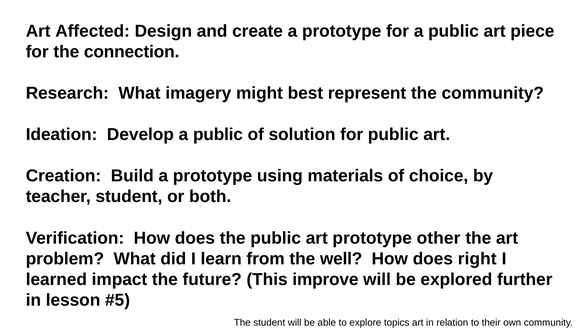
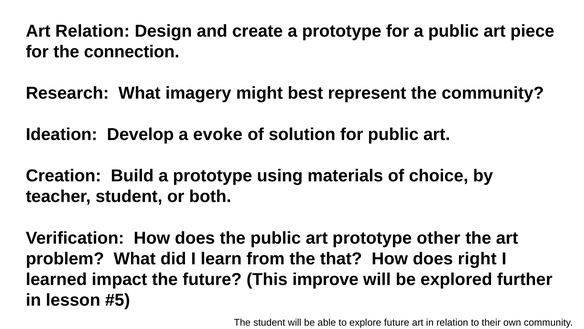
Art Affected: Affected -> Relation (93, 31)
Develop a public: public -> evoke (218, 134)
well: well -> that (341, 258)
explore topics: topics -> future (397, 322)
